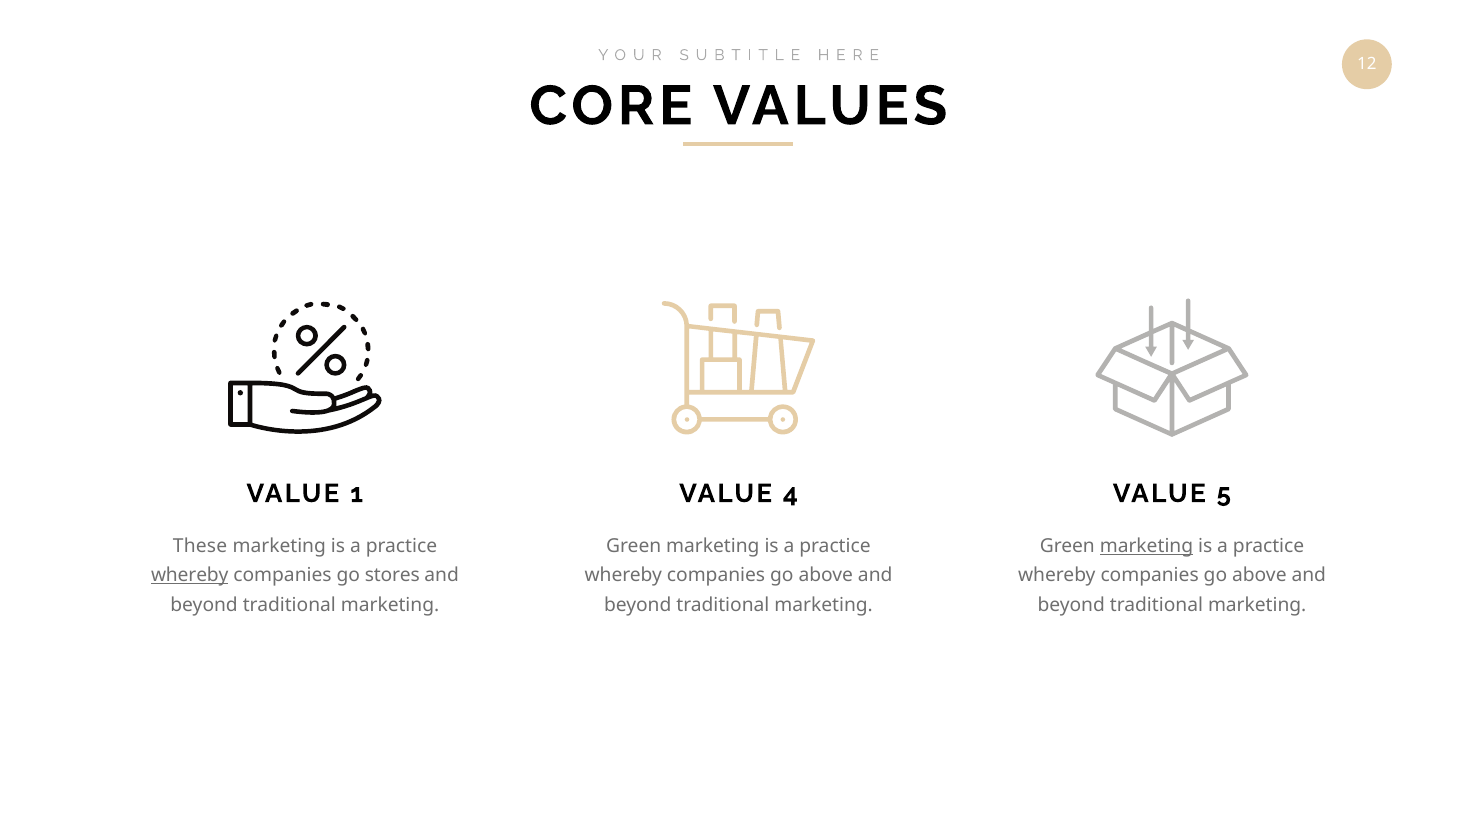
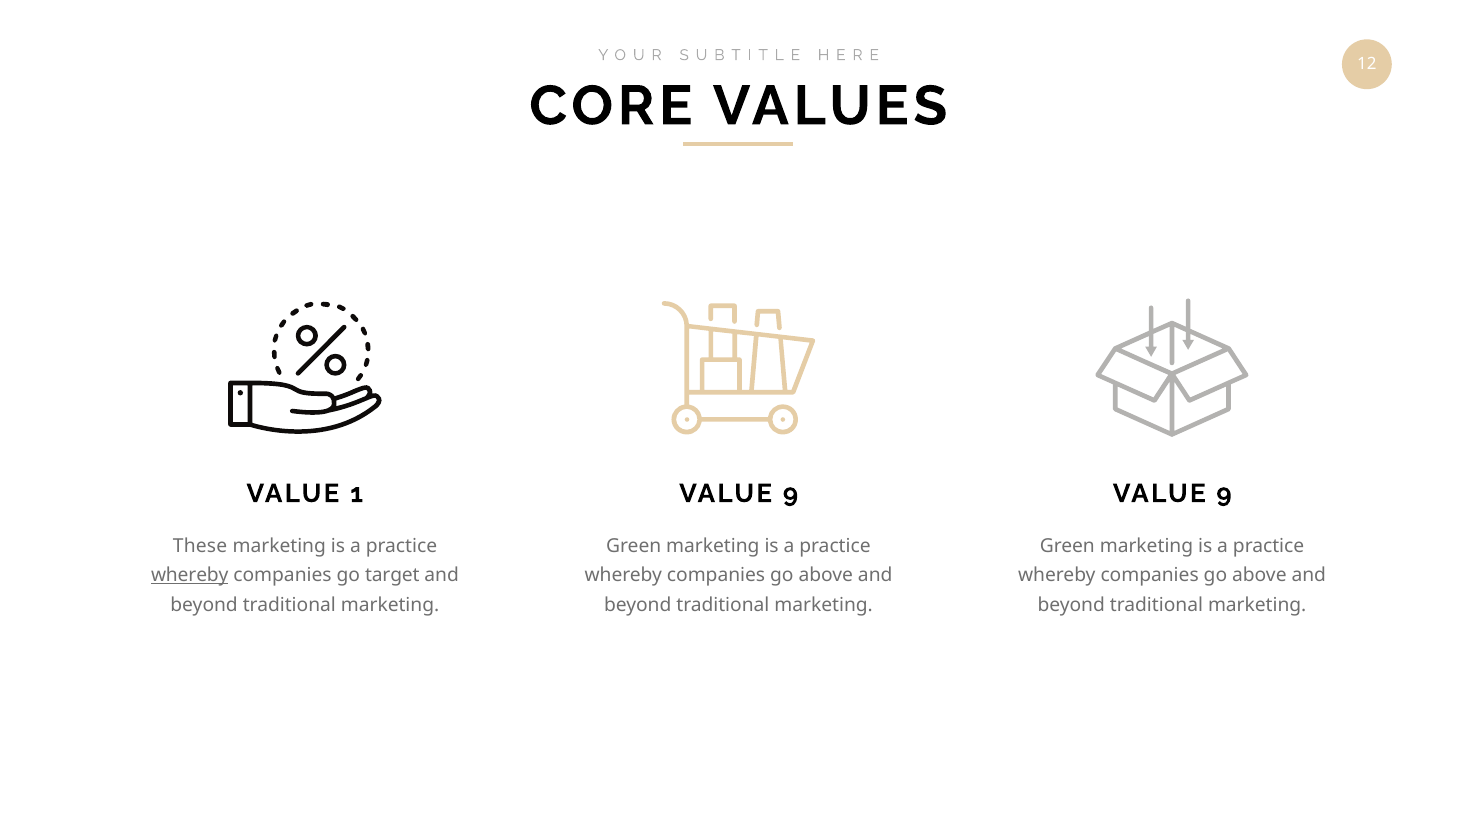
4: 4 -> 9 (790, 494)
5: 5 -> 9 (1224, 494)
marketing underline: present -> none (1146, 546)
stores: stores -> target (392, 576)
